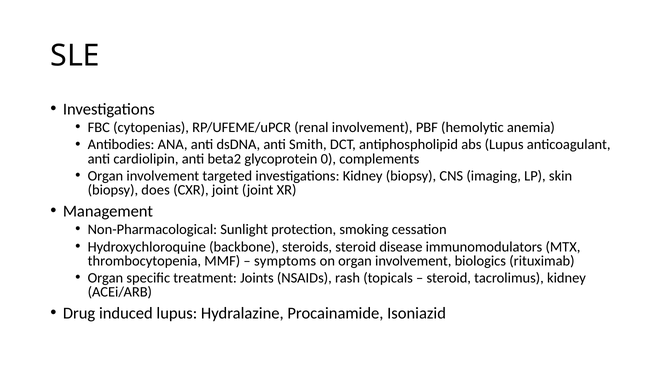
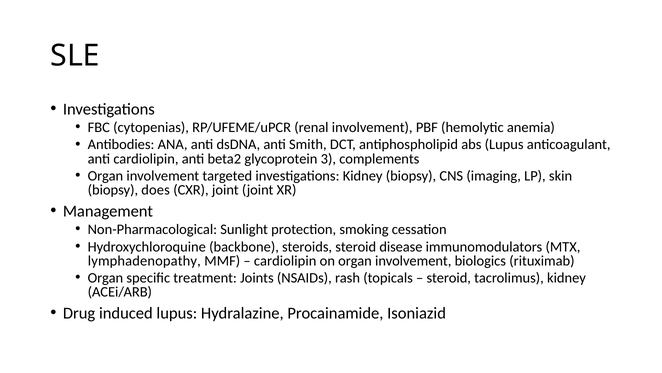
0: 0 -> 3 (328, 158)
thrombocytopenia: thrombocytopenia -> lymphadenopathy (144, 260)
symptoms: symptoms -> cardiolipin (285, 260)
